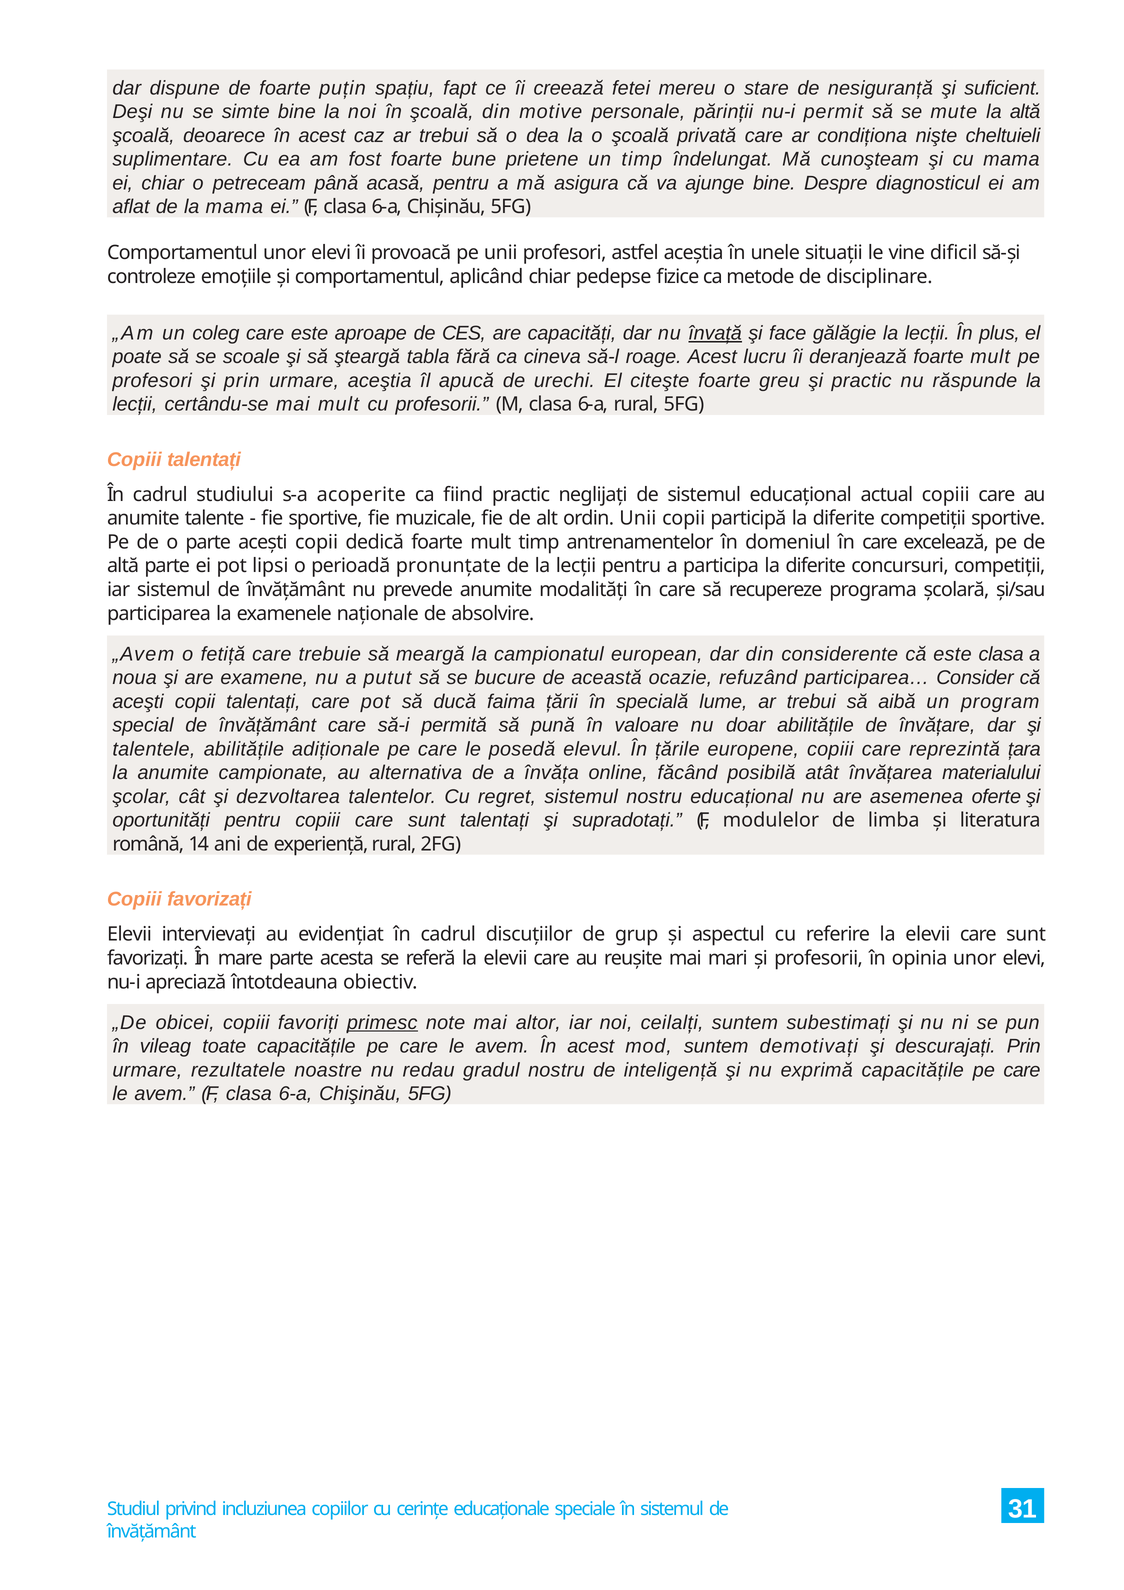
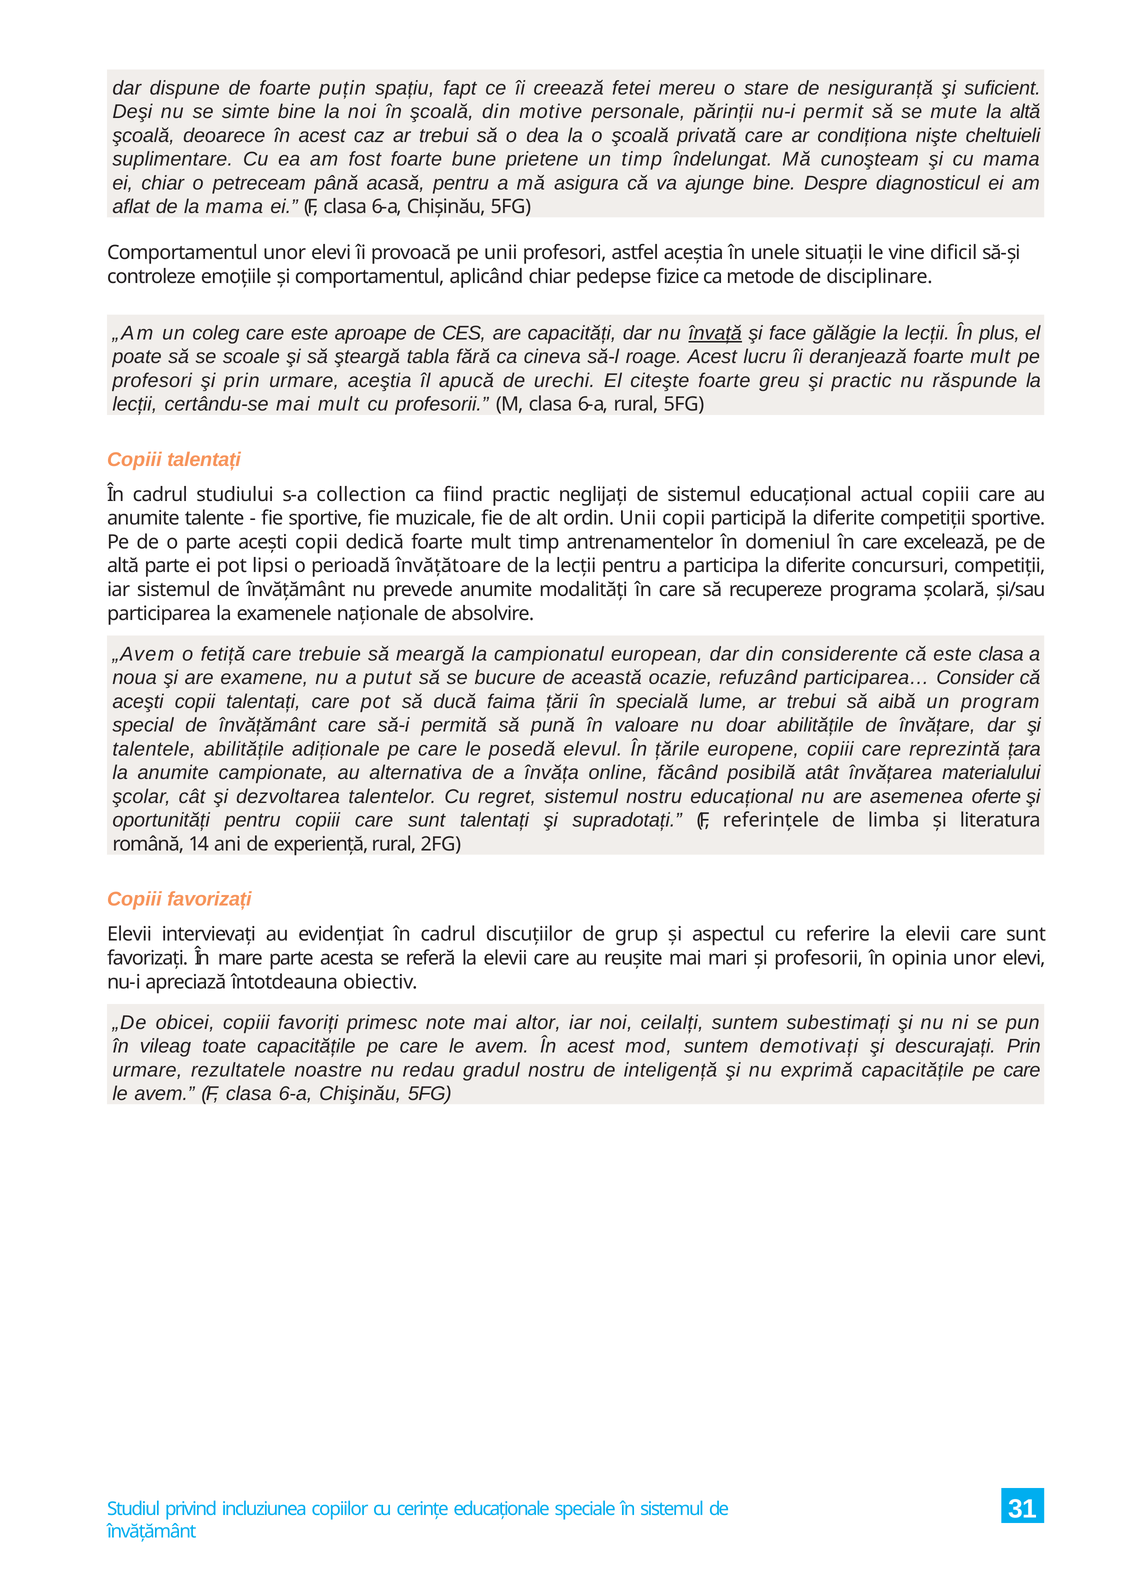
acoperite: acoperite -> collection (361, 495)
pronunțate: pronunțate -> învățătoare (448, 566)
modulelor: modulelor -> referințele (771, 821)
primesc underline: present -> none (382, 1023)
